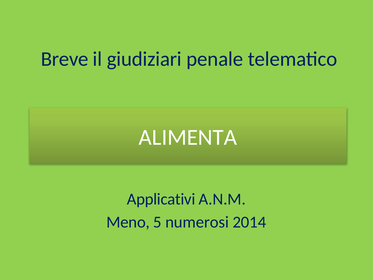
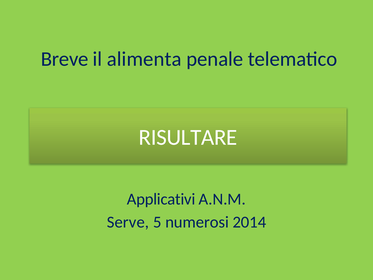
giudiziari: giudiziari -> alimenta (144, 59)
ALIMENTA: ALIMENTA -> RISULTARE (188, 137)
Meno: Meno -> Serve (128, 222)
